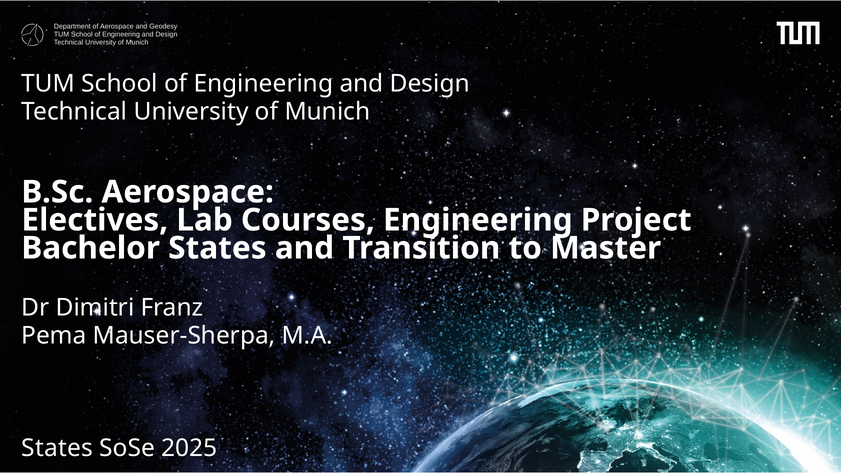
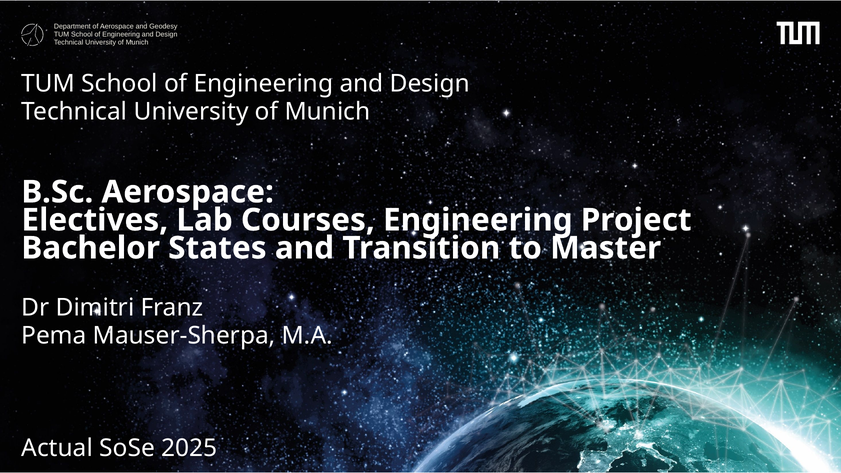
States: States -> Actual (57, 448)
